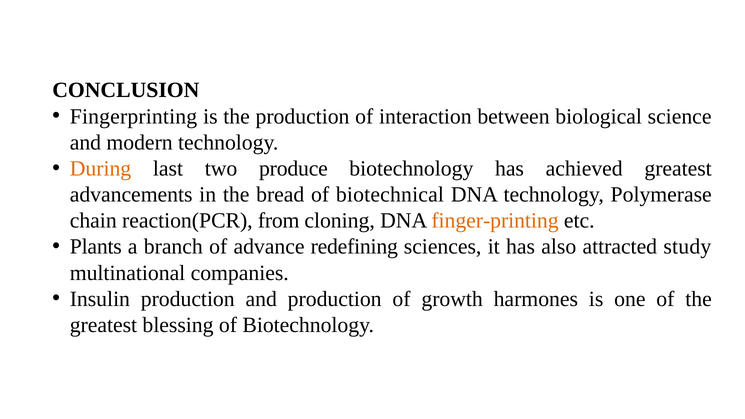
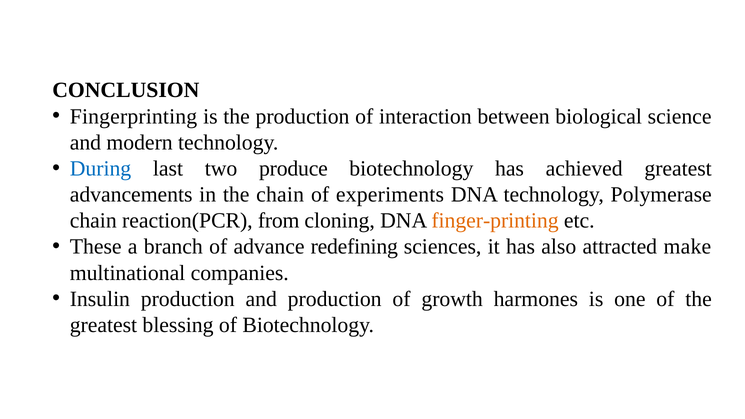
During colour: orange -> blue (101, 169)
the bread: bread -> chain (280, 195)
biotechnical: biotechnical -> experiments (390, 195)
Plants: Plants -> These (96, 247)
study: study -> make (687, 247)
